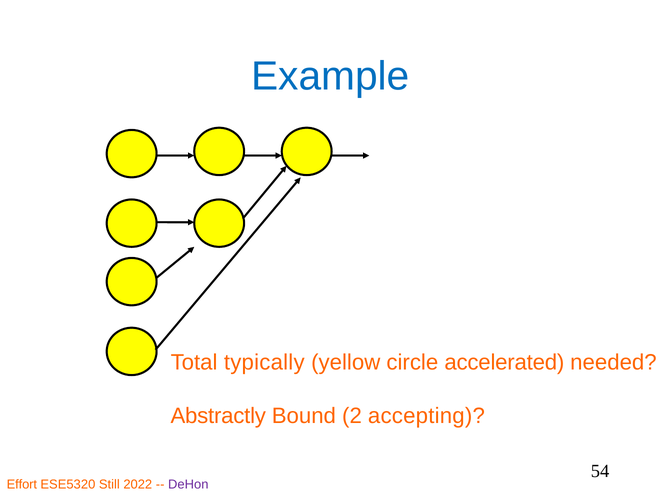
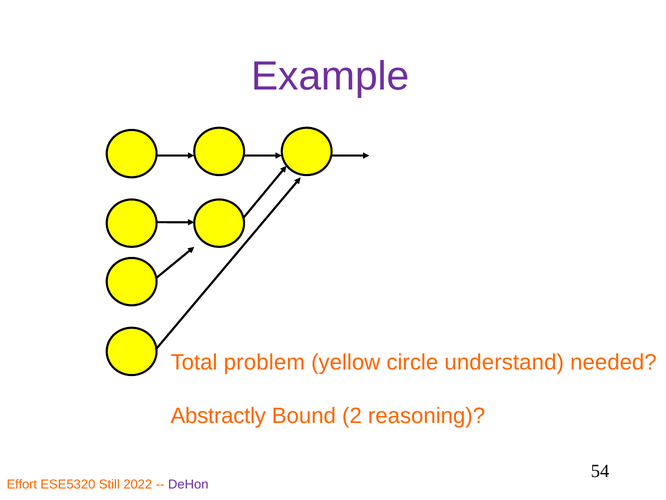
Example colour: blue -> purple (330, 76)
typically: typically -> problem (264, 362)
accelerated: accelerated -> understand (504, 362)
accepting: accepting -> reasoning (427, 416)
